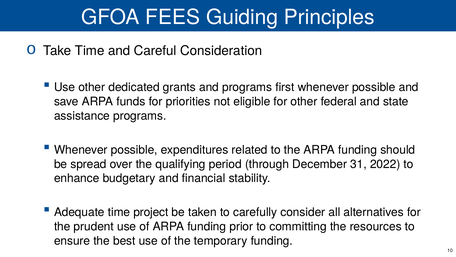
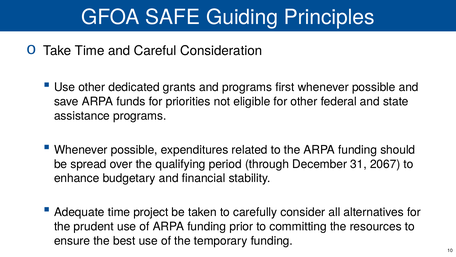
FEES: FEES -> SAFE (173, 17)
2022: 2022 -> 2067 (385, 164)
